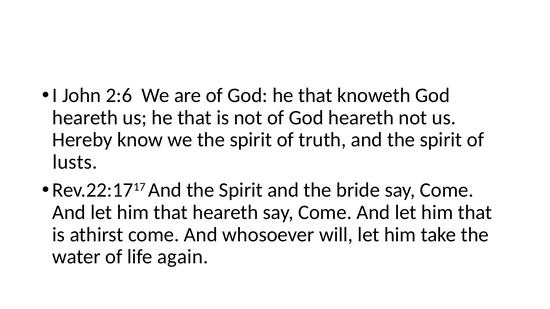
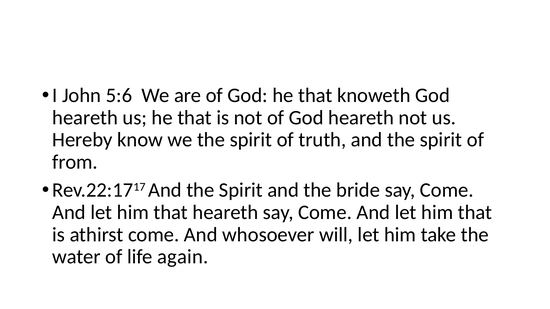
2:6: 2:6 -> 5:6 (119, 95)
lusts: lusts -> from (75, 162)
